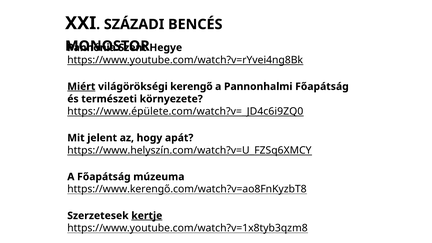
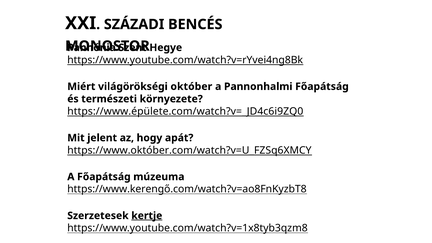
Miért underline: present -> none (81, 87)
kerengő: kerengő -> október (191, 87)
https://www.helyszín.com/watch?v=U_FZSq6XMCY: https://www.helyszín.com/watch?v=U_FZSq6XMCY -> https://www.október.com/watch?v=U_FZSq6XMCY (189, 150)
